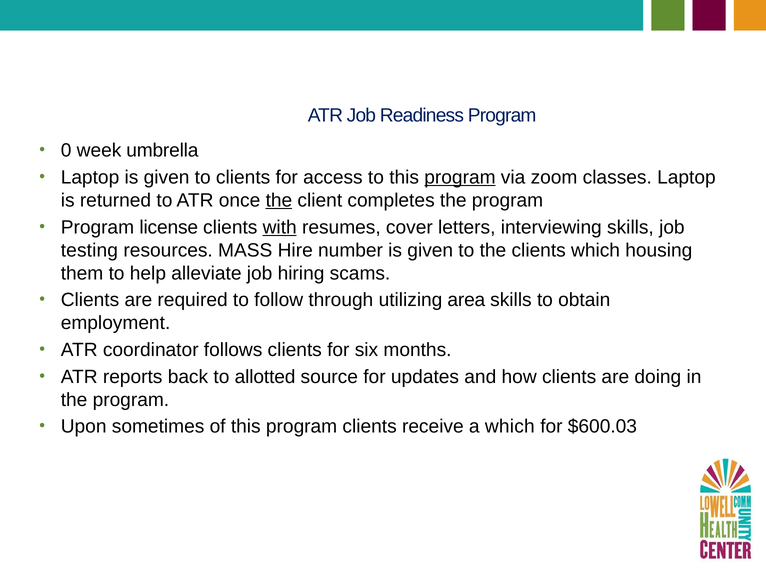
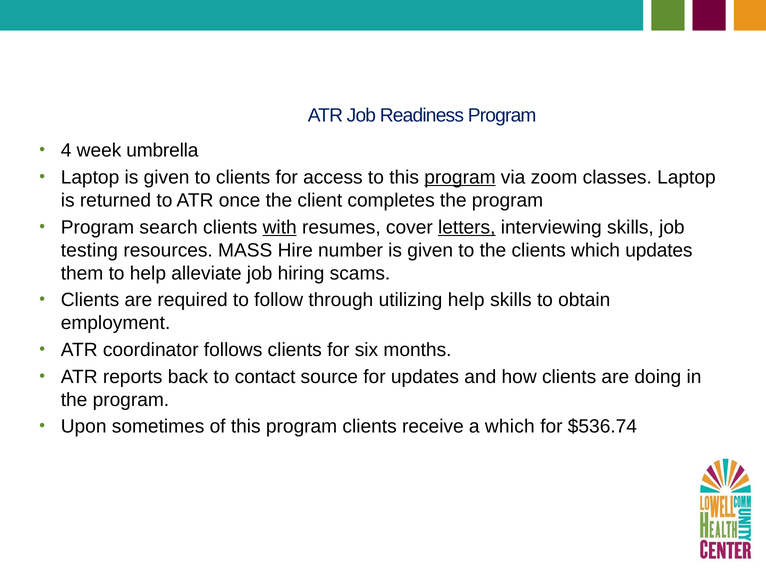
0: 0 -> 4 (66, 150)
the underline: present -> none (279, 200)
license: license -> search (169, 227)
letters underline: none -> present (467, 227)
which housing: housing -> updates (659, 250)
utilizing area: area -> help (466, 300)
allotted: allotted -> contact (265, 376)
$600.03: $600.03 -> $536.74 (602, 426)
